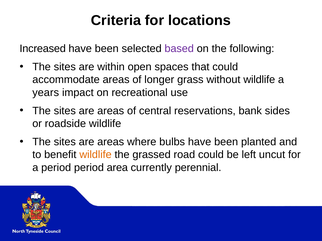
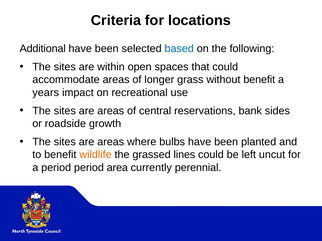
Increased: Increased -> Additional (43, 49)
based colour: purple -> blue (179, 49)
without wildlife: wildlife -> benefit (259, 80)
roadside wildlife: wildlife -> growth (105, 124)
road: road -> lines (184, 155)
